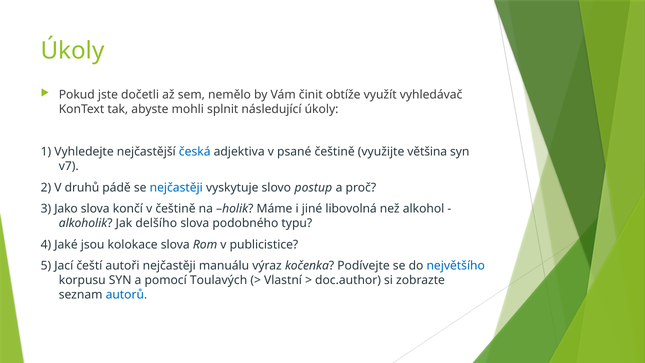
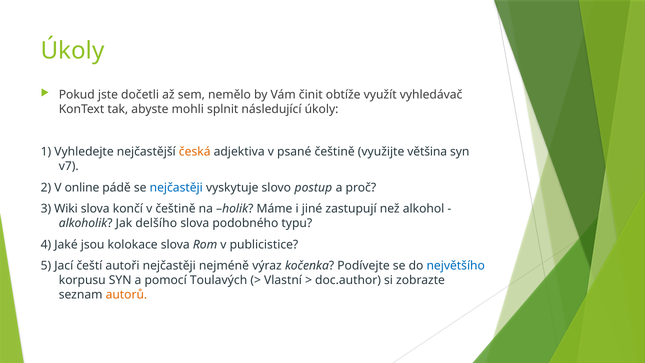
česká colour: blue -> orange (195, 152)
druhů: druhů -> online (82, 188)
Jako: Jako -> Wiki (66, 209)
libovolná: libovolná -> zastupují (351, 209)
manuálu: manuálu -> nejméně (224, 266)
autorů colour: blue -> orange (126, 295)
